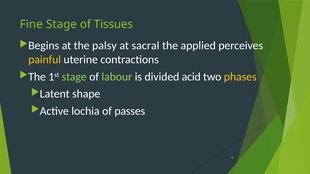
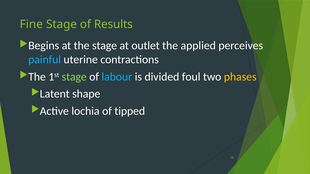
Tissues: Tissues -> Results (113, 24)
the palsy: palsy -> stage (105, 46)
sacral: sacral -> outlet (146, 46)
painful colour: yellow -> light blue (45, 60)
labour colour: light green -> light blue (117, 77)
acid: acid -> foul (191, 77)
passes: passes -> tipped (130, 111)
